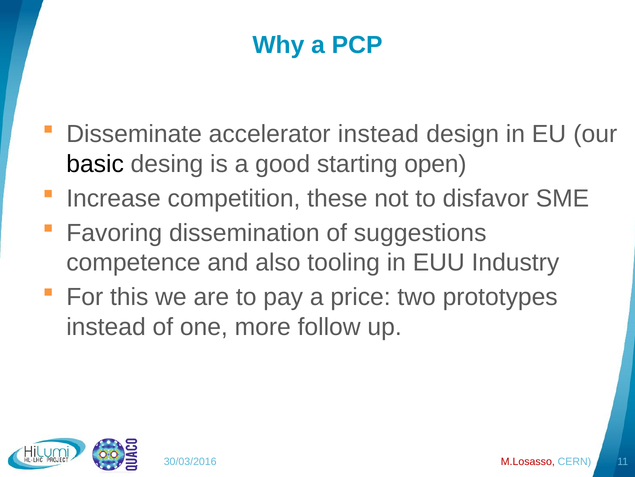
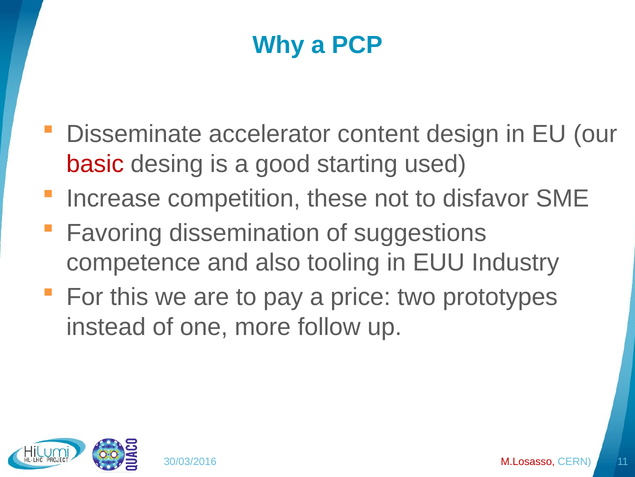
accelerator instead: instead -> content (378, 134)
basic colour: black -> red (95, 164)
open: open -> used (435, 164)
